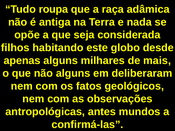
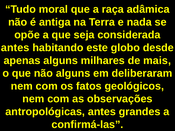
roupa: roupa -> moral (53, 9)
filhos: filhos -> antes (15, 48)
mundos: mundos -> grandes (140, 112)
